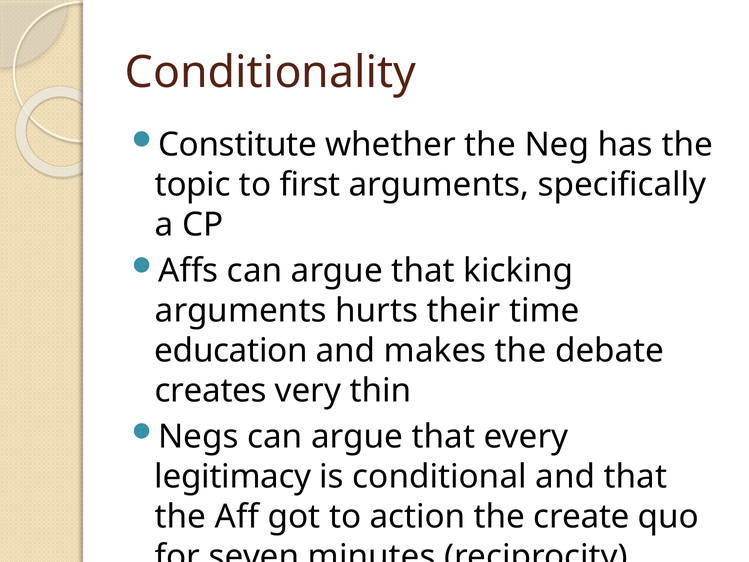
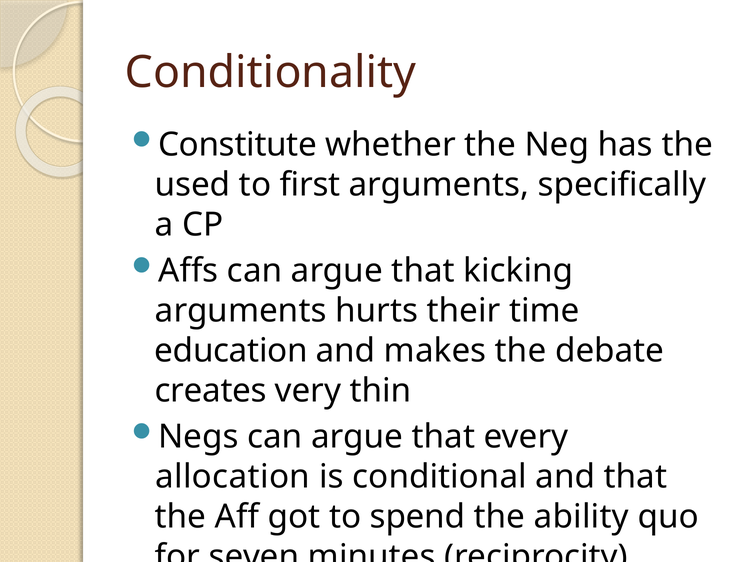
topic: topic -> used (193, 185)
legitimacy: legitimacy -> allocation (233, 477)
action: action -> spend (418, 517)
create: create -> ability (581, 517)
